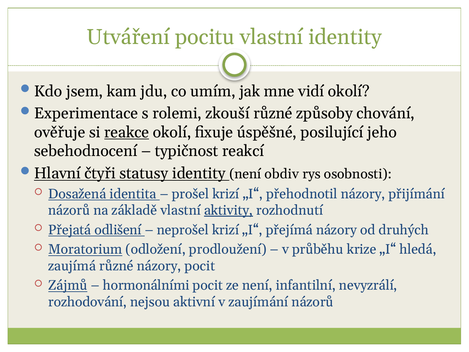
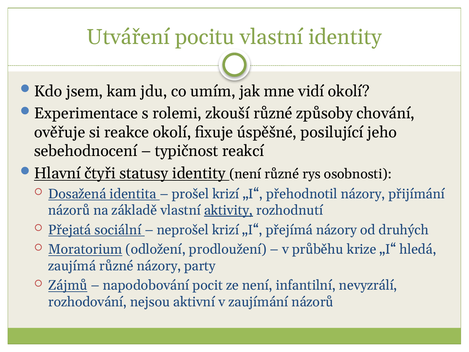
reakce underline: present -> none (127, 132)
není obdiv: obdiv -> různé (282, 174)
odlišení: odlišení -> sociální (118, 230)
názory pocit: pocit -> party (200, 266)
hormonálními: hormonálními -> napodobování (146, 285)
